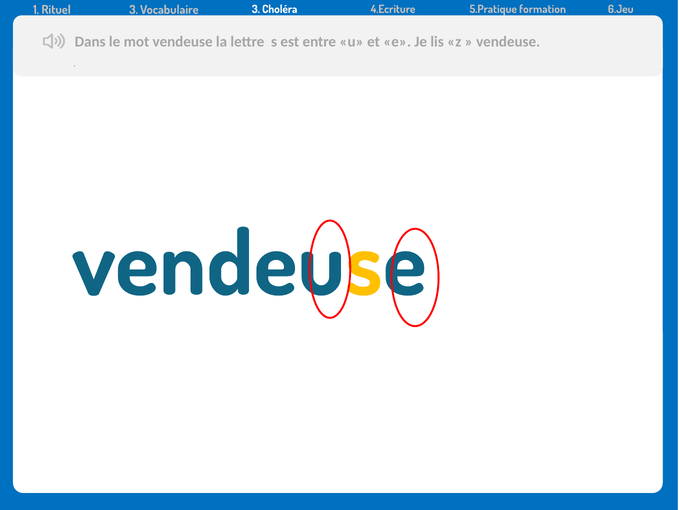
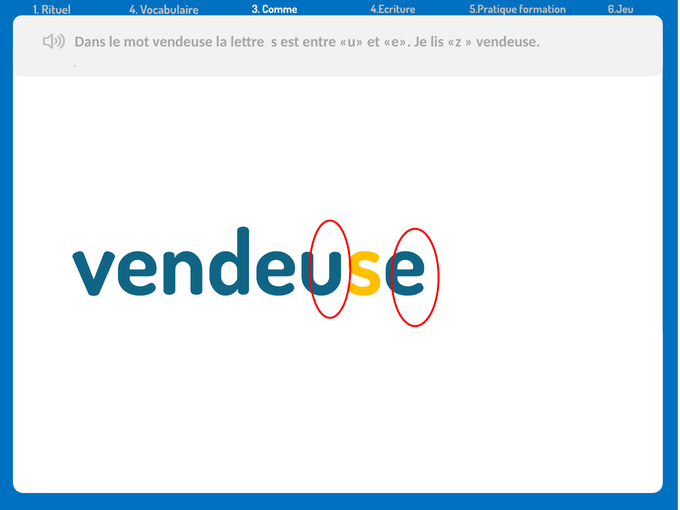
Rituel 3: 3 -> 4 (134, 10)
Choléra: Choléra -> Comme (280, 9)
